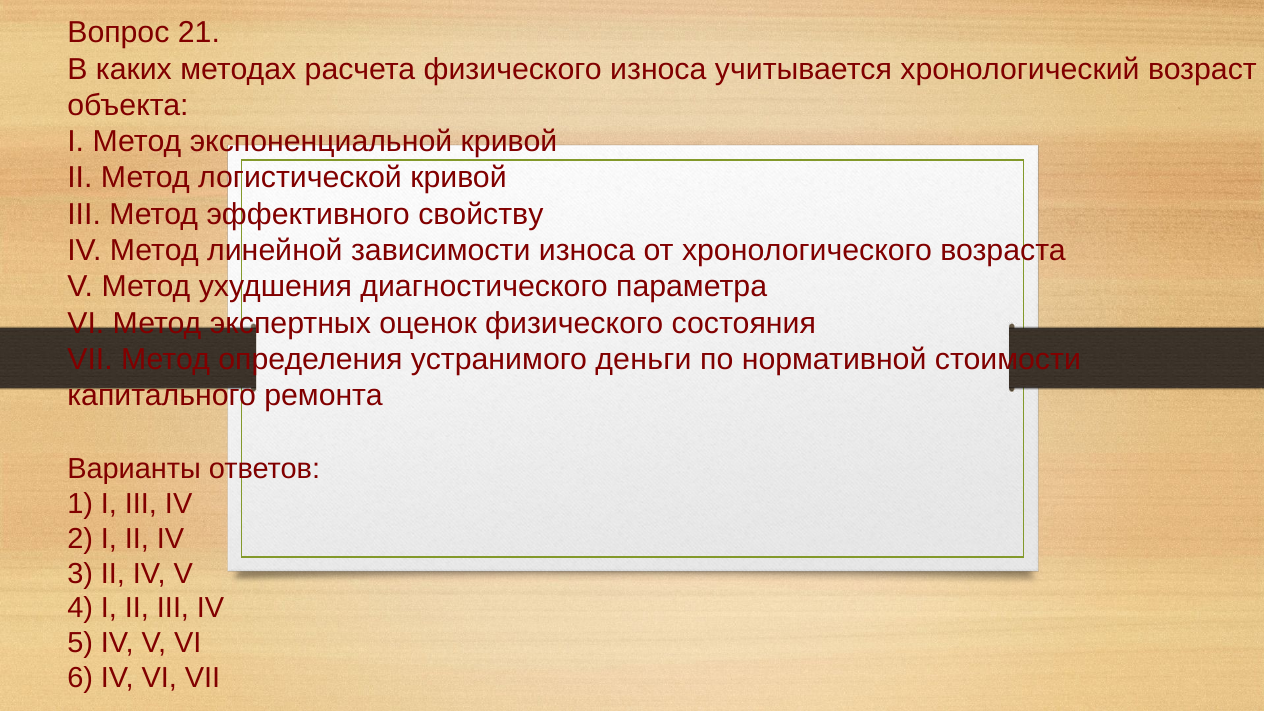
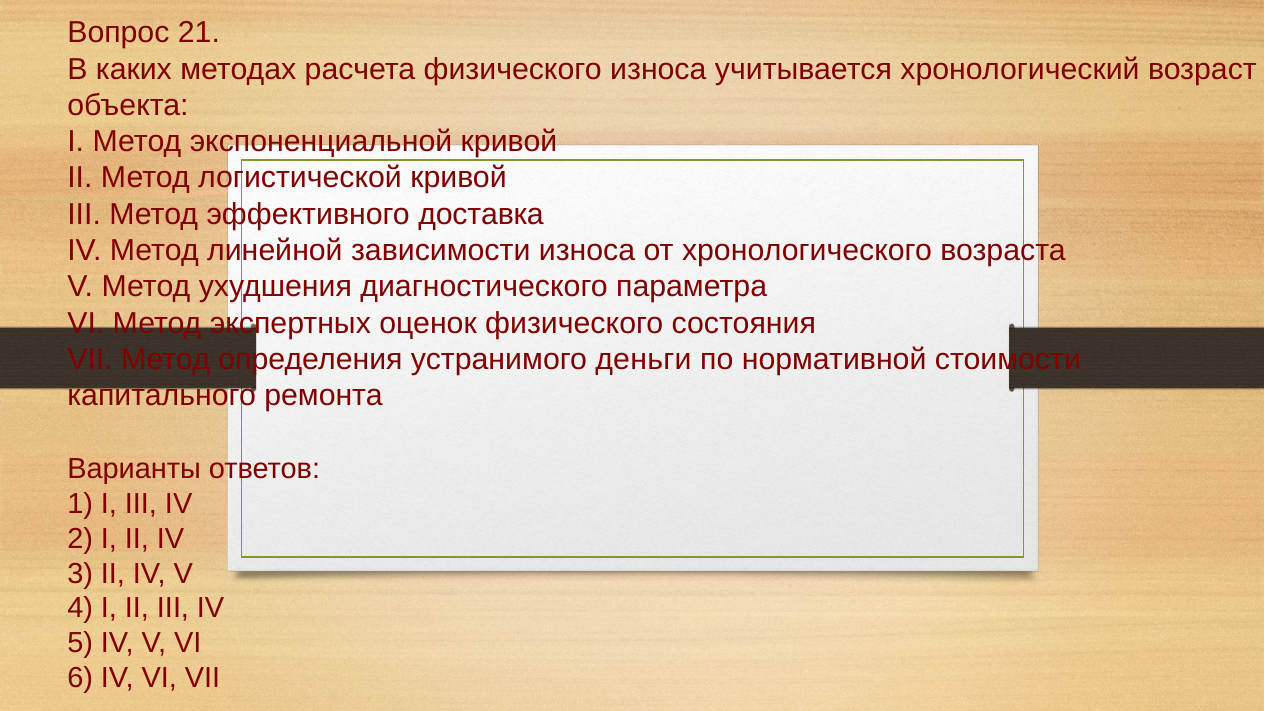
свойству: свойству -> доставка (481, 214)
